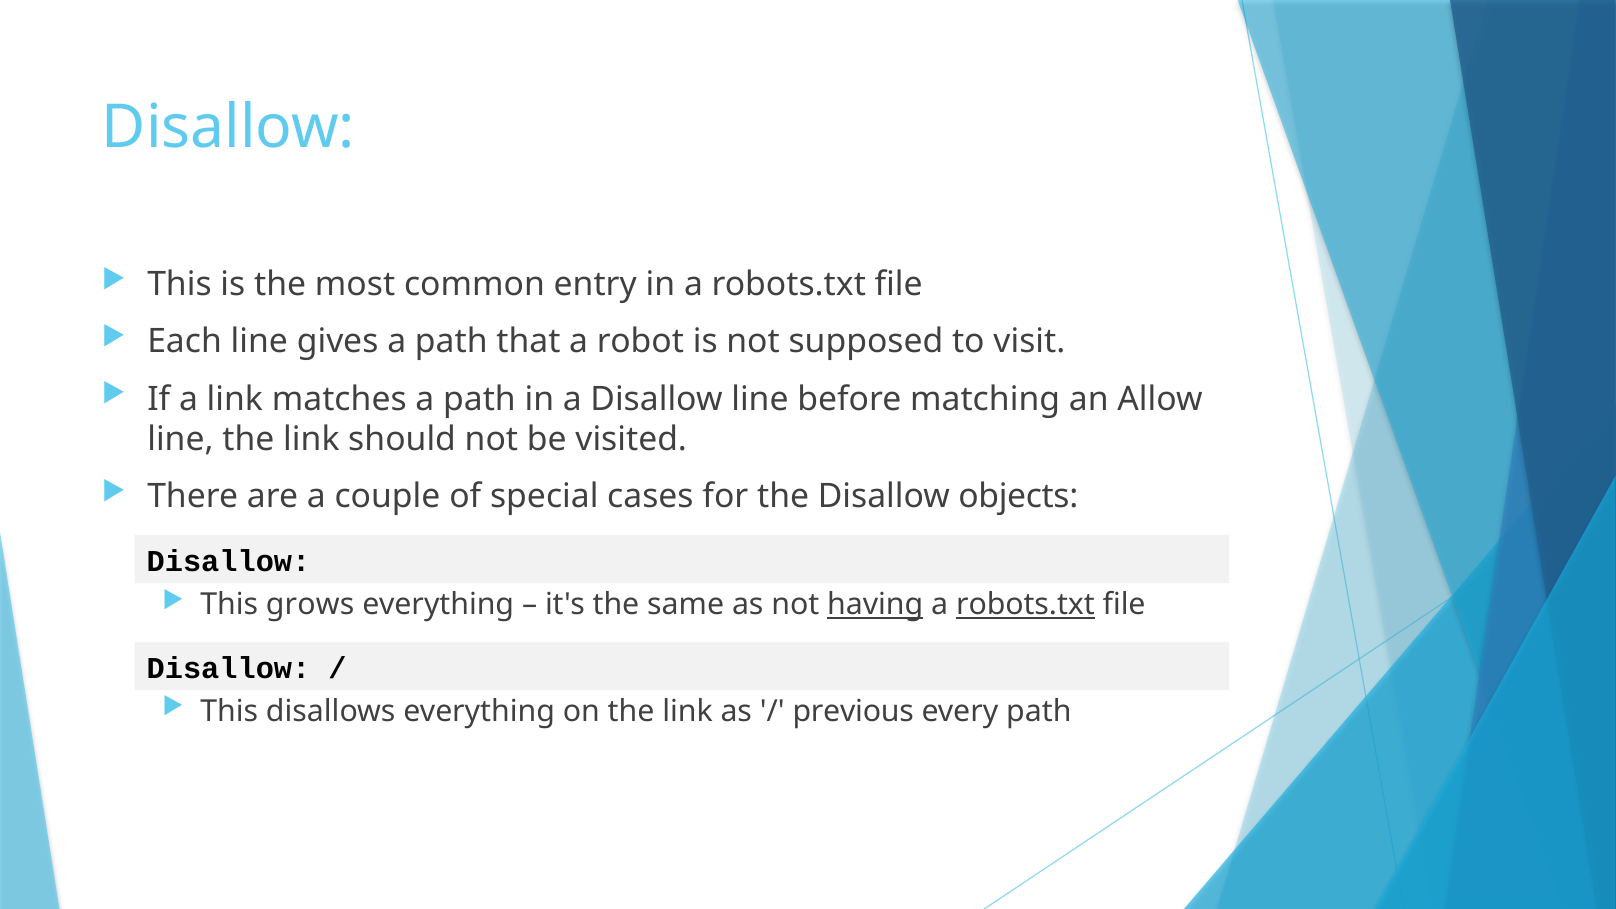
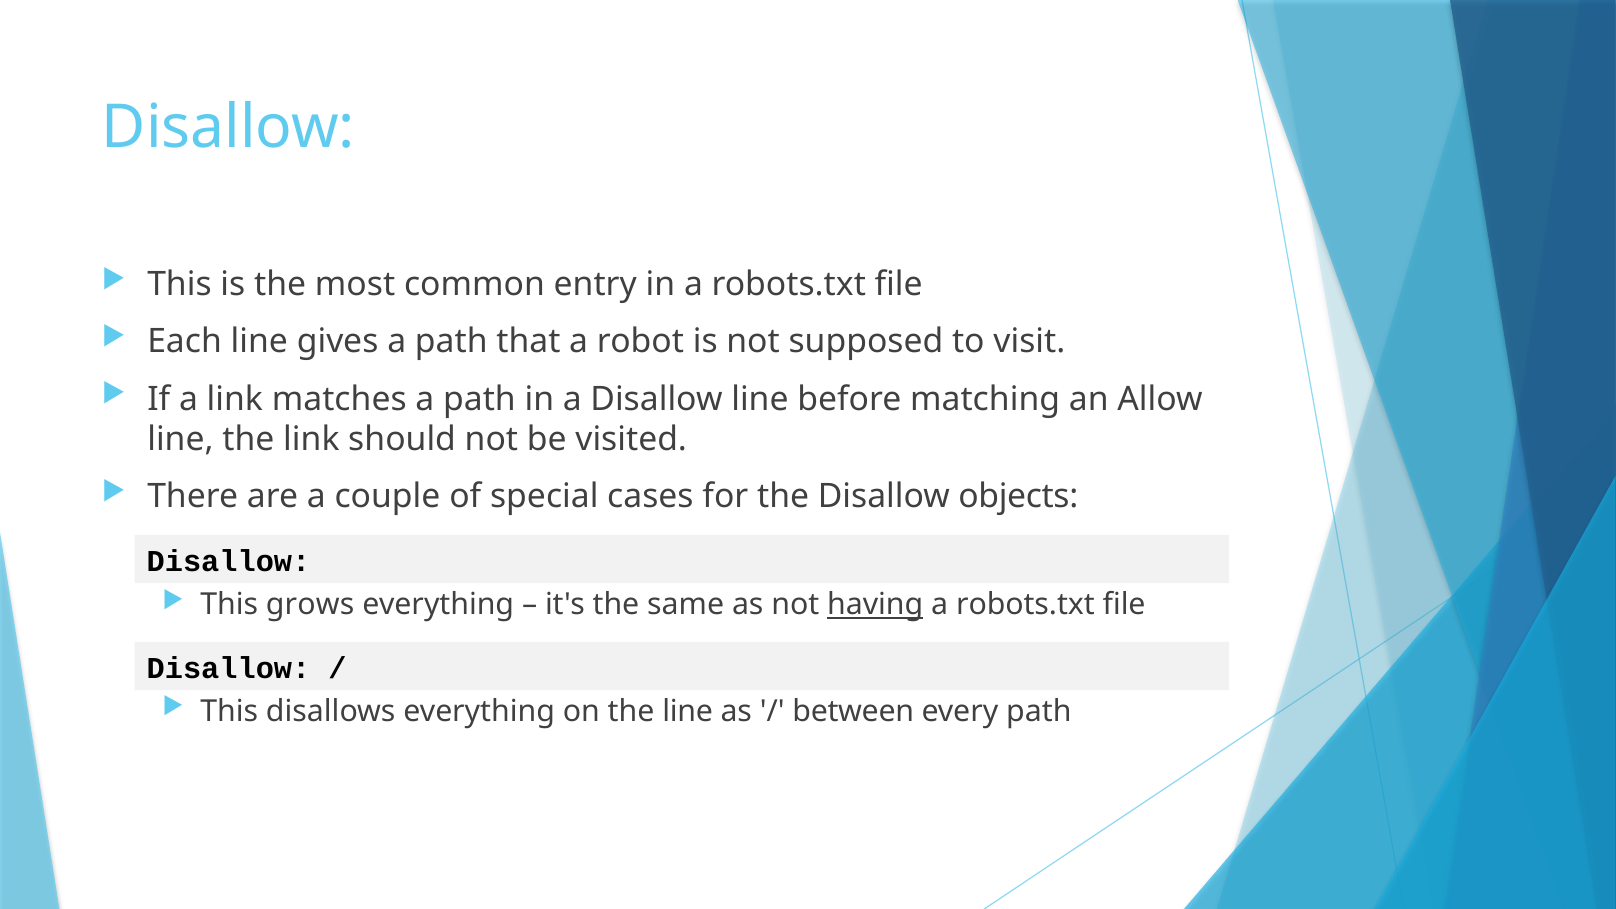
robots.txt underline: present -> none (1025, 605)
on the link: link -> line (688, 711)
previous: previous -> between (853, 711)
